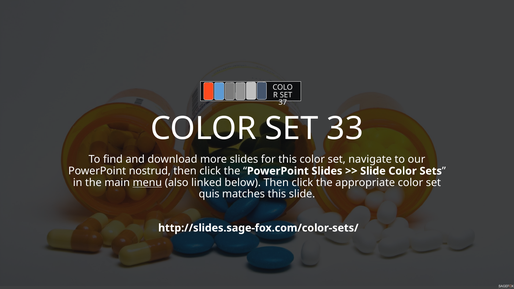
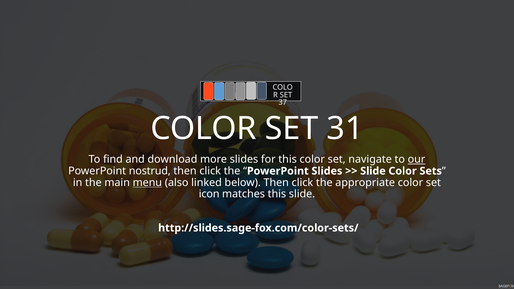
33: 33 -> 31 (345, 128)
our underline: none -> present (417, 160)
quis: quis -> icon (209, 194)
